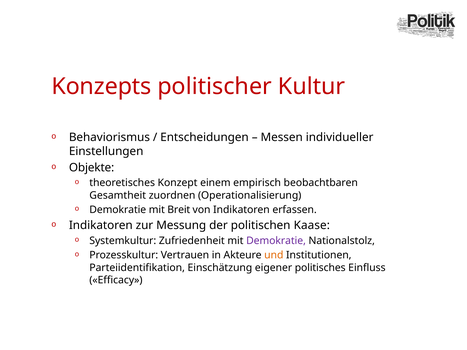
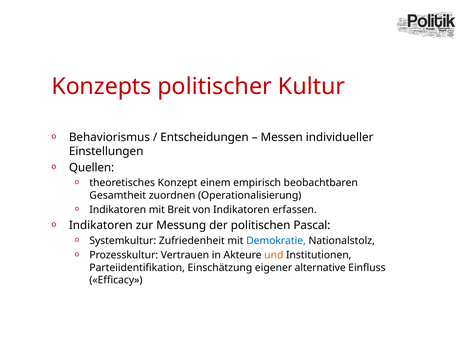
Objekte: Objekte -> Quellen (92, 168)
Demokratie: Demokratie -> Indikatoren (118, 210)
Kaase: Kaase -> Pascal (312, 226)
Demokratie colour: purple -> blue (276, 241)
politisches: politisches -> alternative (320, 268)
